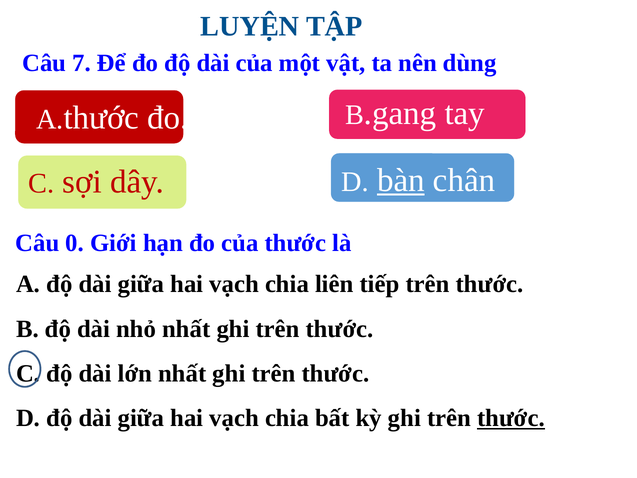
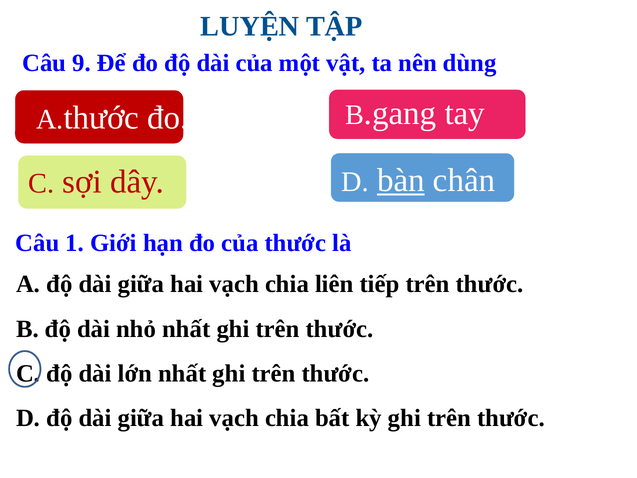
7: 7 -> 9 (82, 63)
0: 0 -> 1 (75, 243)
thước underline: present -> none (511, 418)
